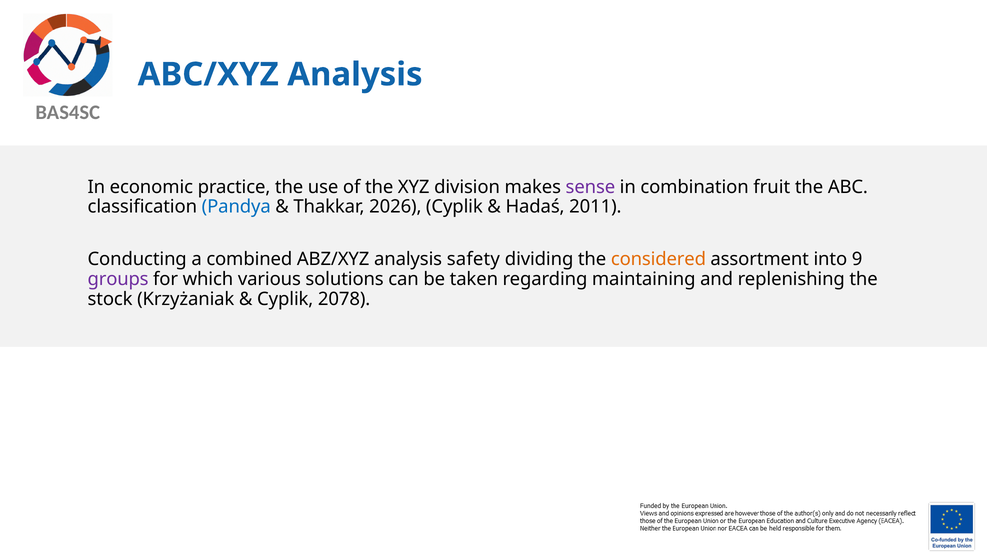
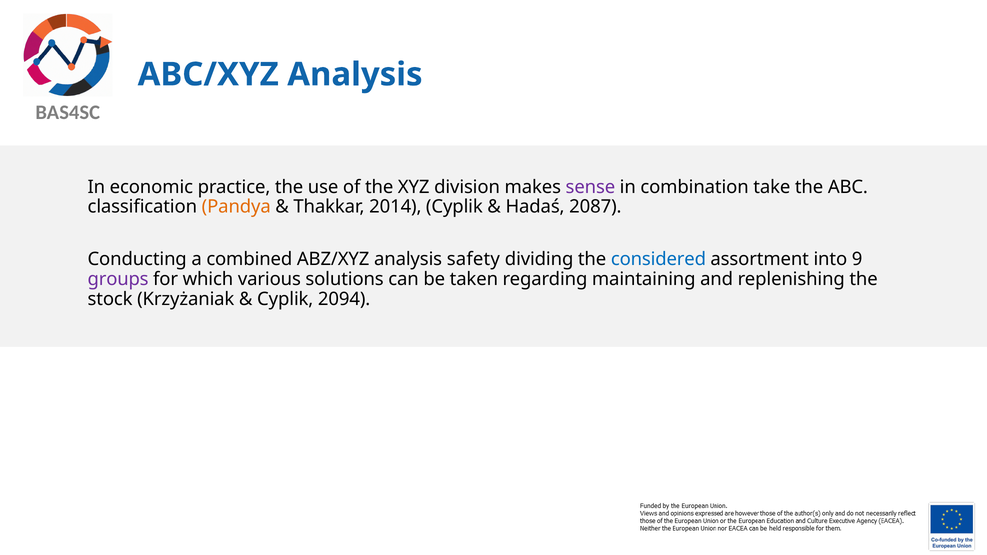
fruit: fruit -> take (772, 187)
Pandya colour: blue -> orange (236, 207)
2026: 2026 -> 2014 (395, 207)
2011: 2011 -> 2087 (595, 207)
considered colour: orange -> blue (658, 259)
2078: 2078 -> 2094 (344, 299)
